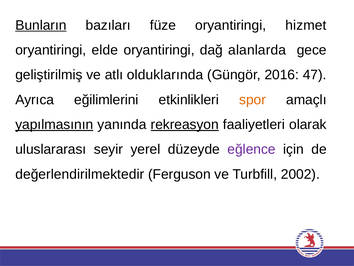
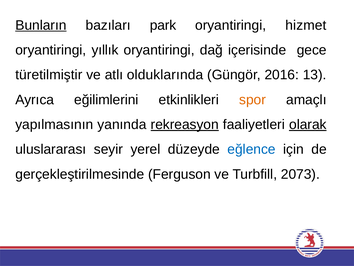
füze: füze -> park (163, 25)
elde: elde -> yıllık (105, 50)
alanlarda: alanlarda -> içerisinde (257, 50)
geliştirilmiş: geliştirilmiş -> türetilmiştir (49, 75)
47: 47 -> 13 (315, 75)
yapılmasının underline: present -> none (54, 124)
olarak underline: none -> present (308, 124)
eğlence colour: purple -> blue (252, 149)
değerlendirilmektedir: değerlendirilmektedir -> gerçekleştirilmesinde (80, 174)
2002: 2002 -> 2073 (300, 174)
